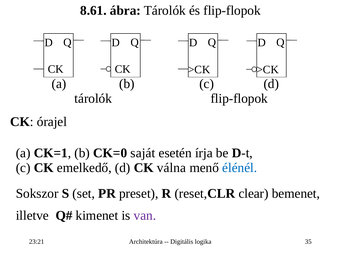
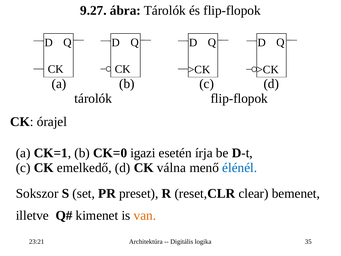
8.61: 8.61 -> 9.27 (93, 10)
saját: saját -> igazi (143, 153)
van colour: purple -> orange (145, 215)
